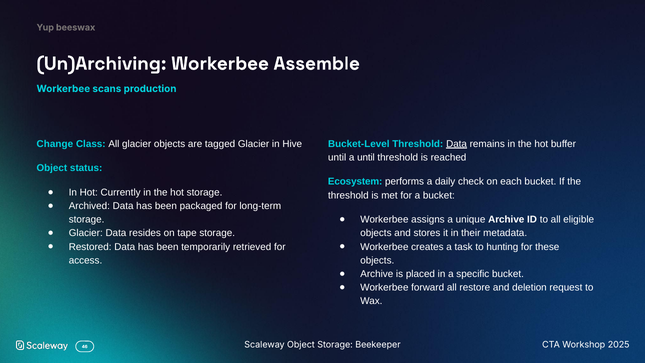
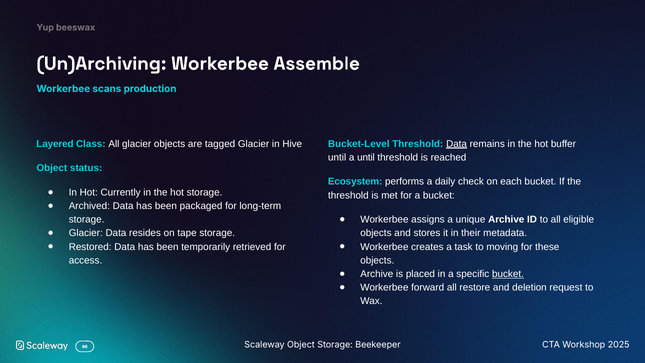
Change: Change -> Layered (55, 144)
hunting: hunting -> moving (502, 247)
bucket underline: none -> present (508, 274)
